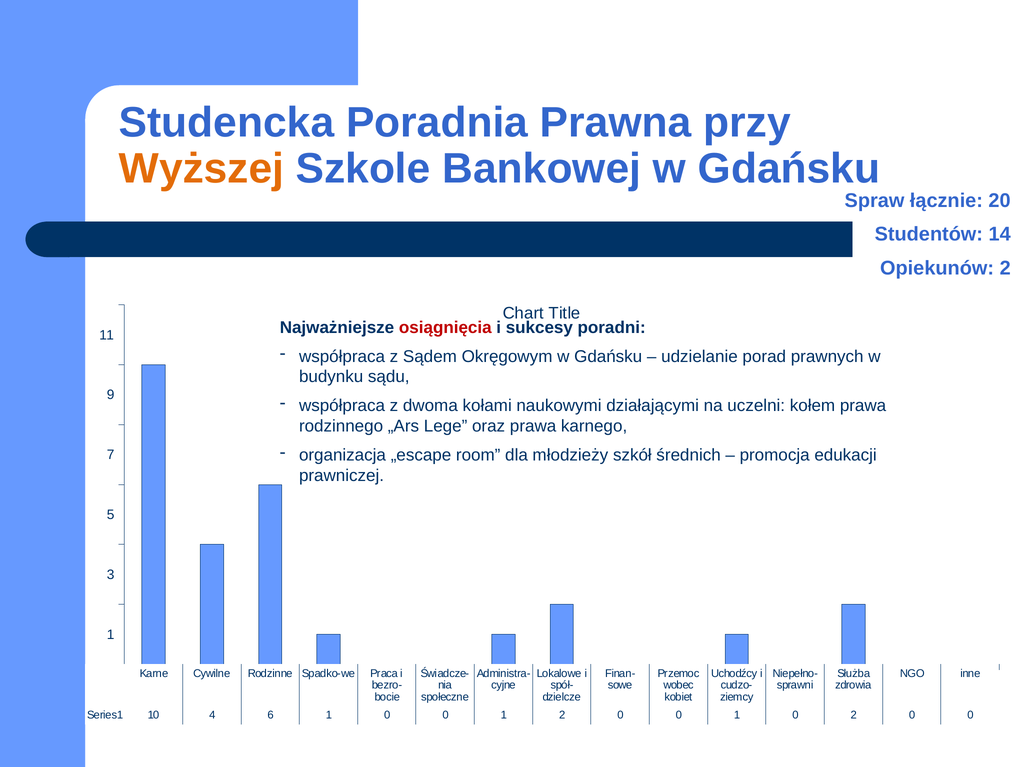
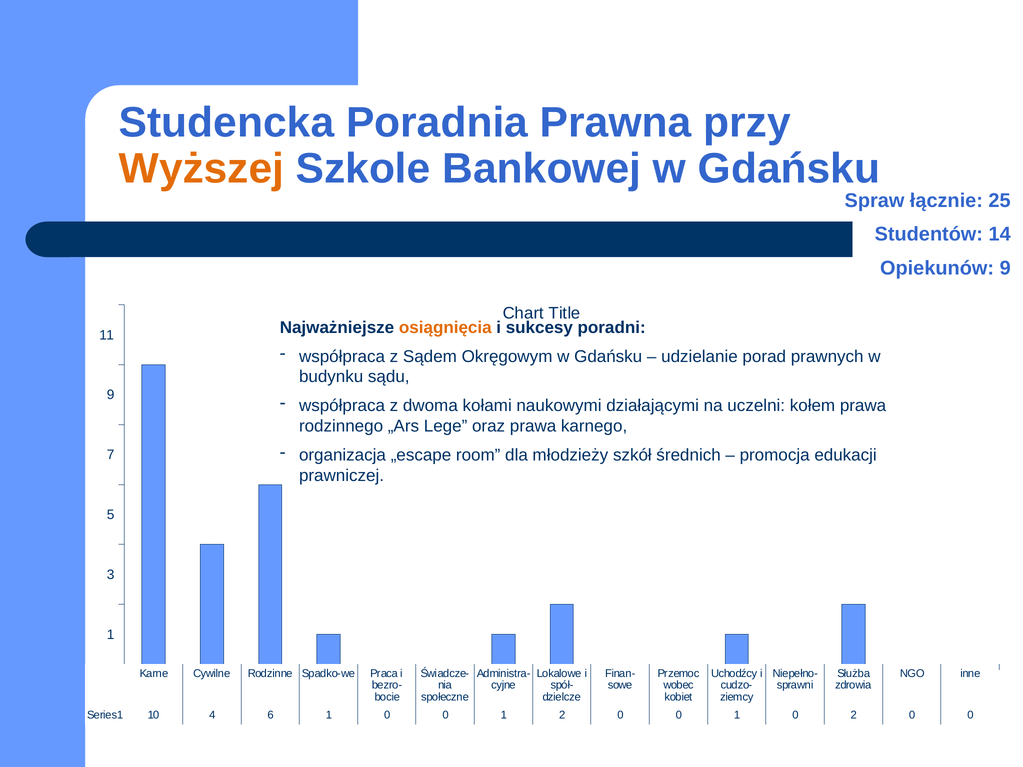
20: 20 -> 25 (1000, 201)
Opiekunów 2: 2 -> 9 (1005, 268)
osiągnięcia colour: red -> orange (445, 328)
